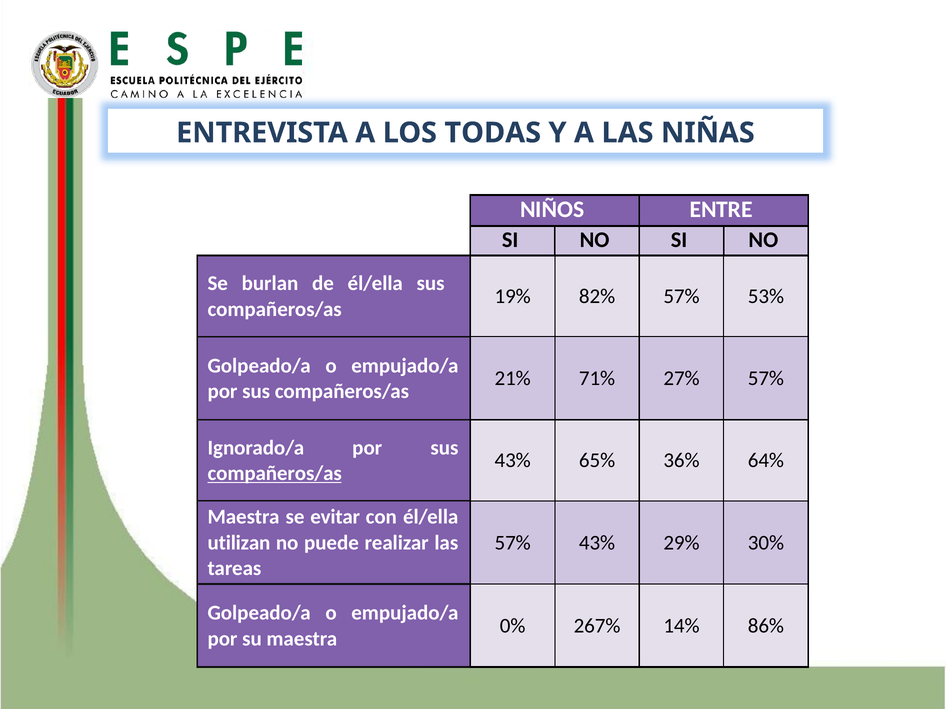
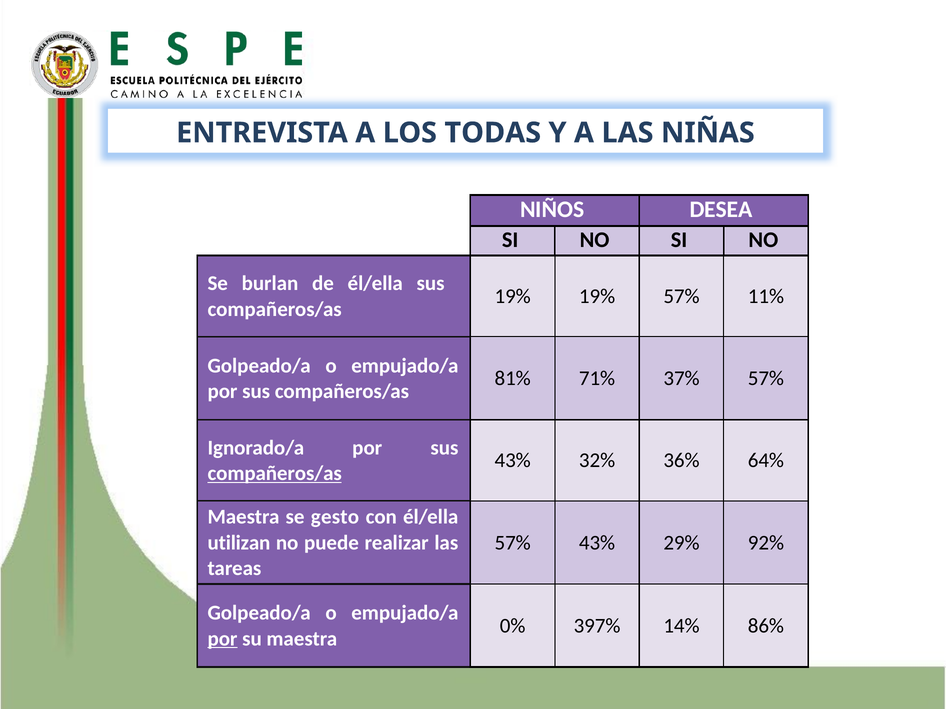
ENTRE: ENTRE -> DESEA (721, 210)
19% 82%: 82% -> 19% (597, 296)
53%: 53% -> 11% (766, 296)
21%: 21% -> 81% (513, 379)
27%: 27% -> 37% (681, 379)
65%: 65% -> 32% (597, 461)
evitar: evitar -> gesto (335, 517)
30%: 30% -> 92% (766, 543)
267%: 267% -> 397% (597, 626)
por underline: none -> present (222, 639)
